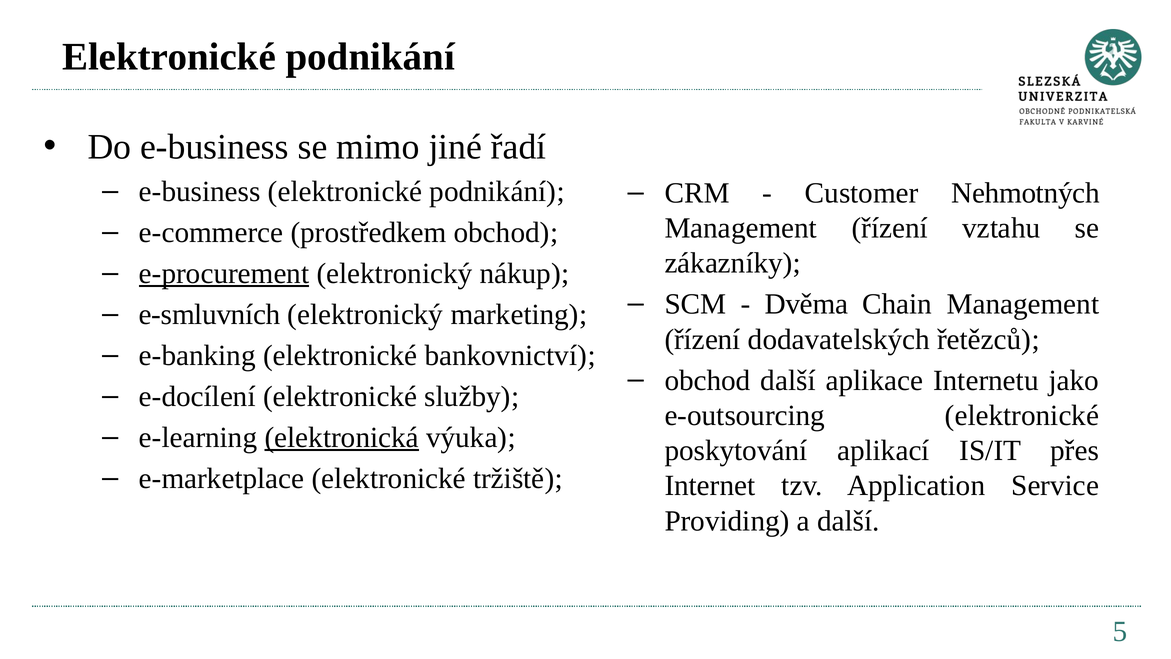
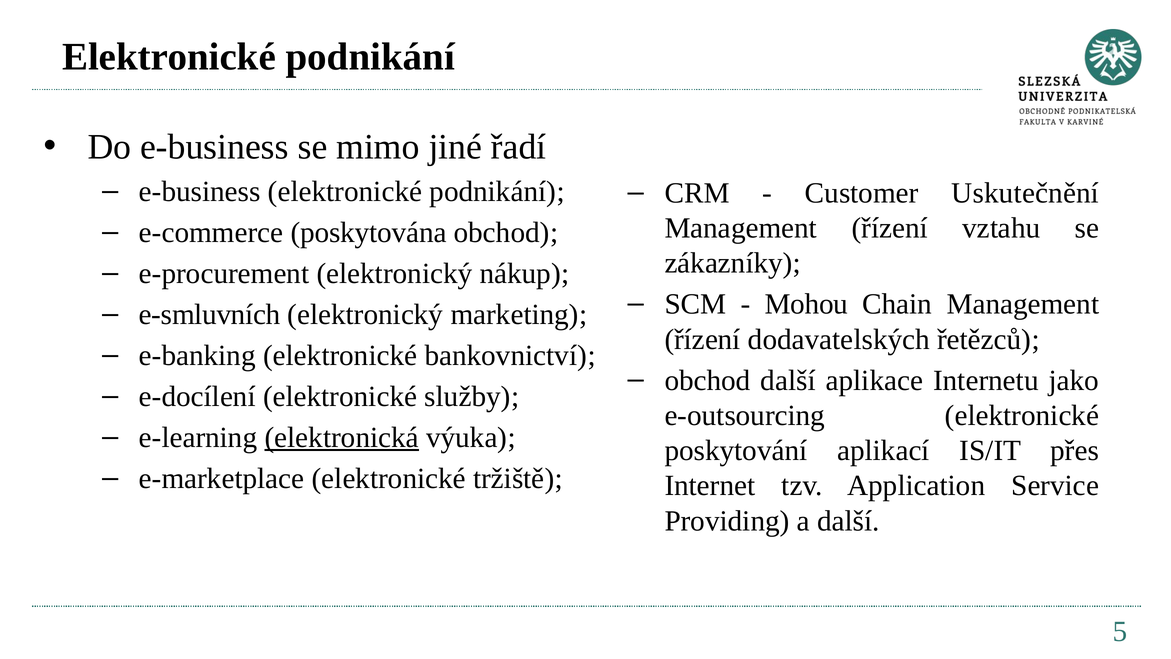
Nehmotných: Nehmotných -> Uskutečnění (1025, 193)
prostředkem: prostředkem -> poskytována (369, 232)
e-procurement underline: present -> none (224, 273)
Dvěma: Dvěma -> Mohou (806, 304)
